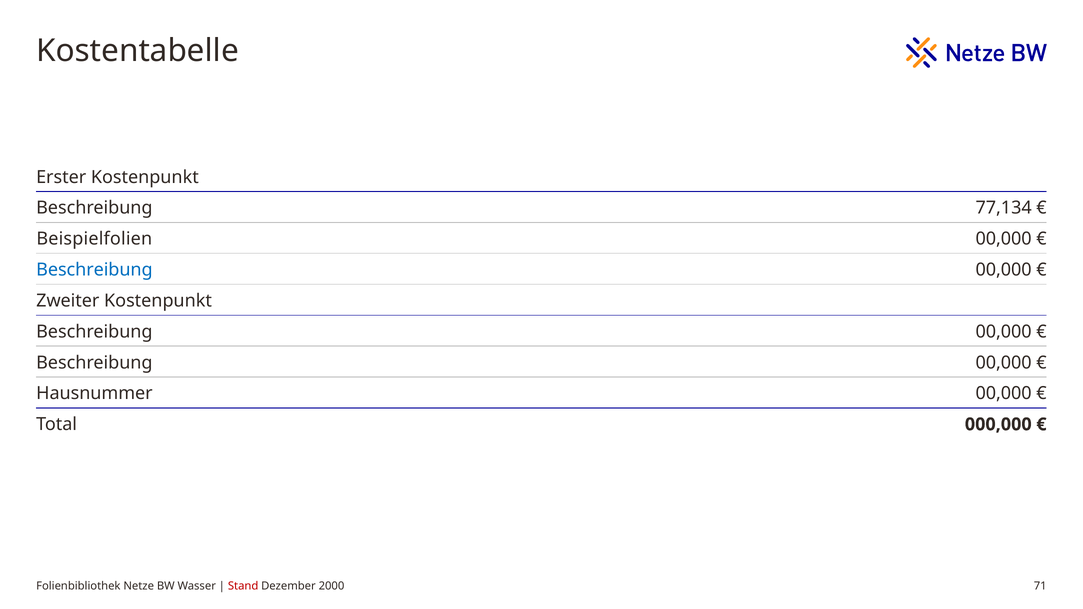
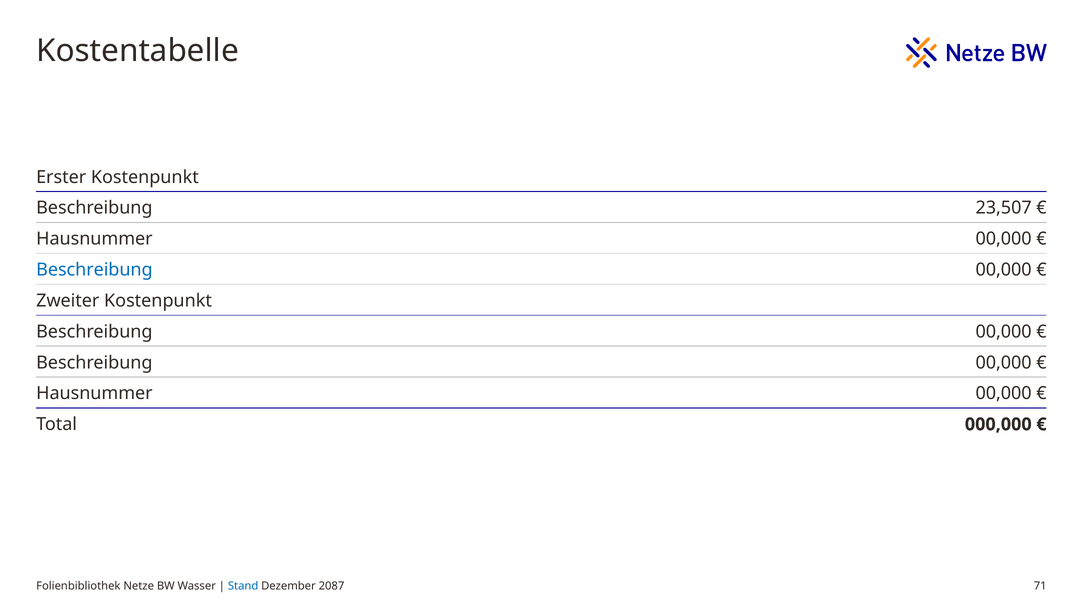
77,134: 77,134 -> 23,507 (1004, 208)
Beispielfolien: Beispielfolien -> Hausnummer (94, 239)
Stand colour: red -> blue (243, 586)
2000: 2000 -> 2087 (332, 586)
